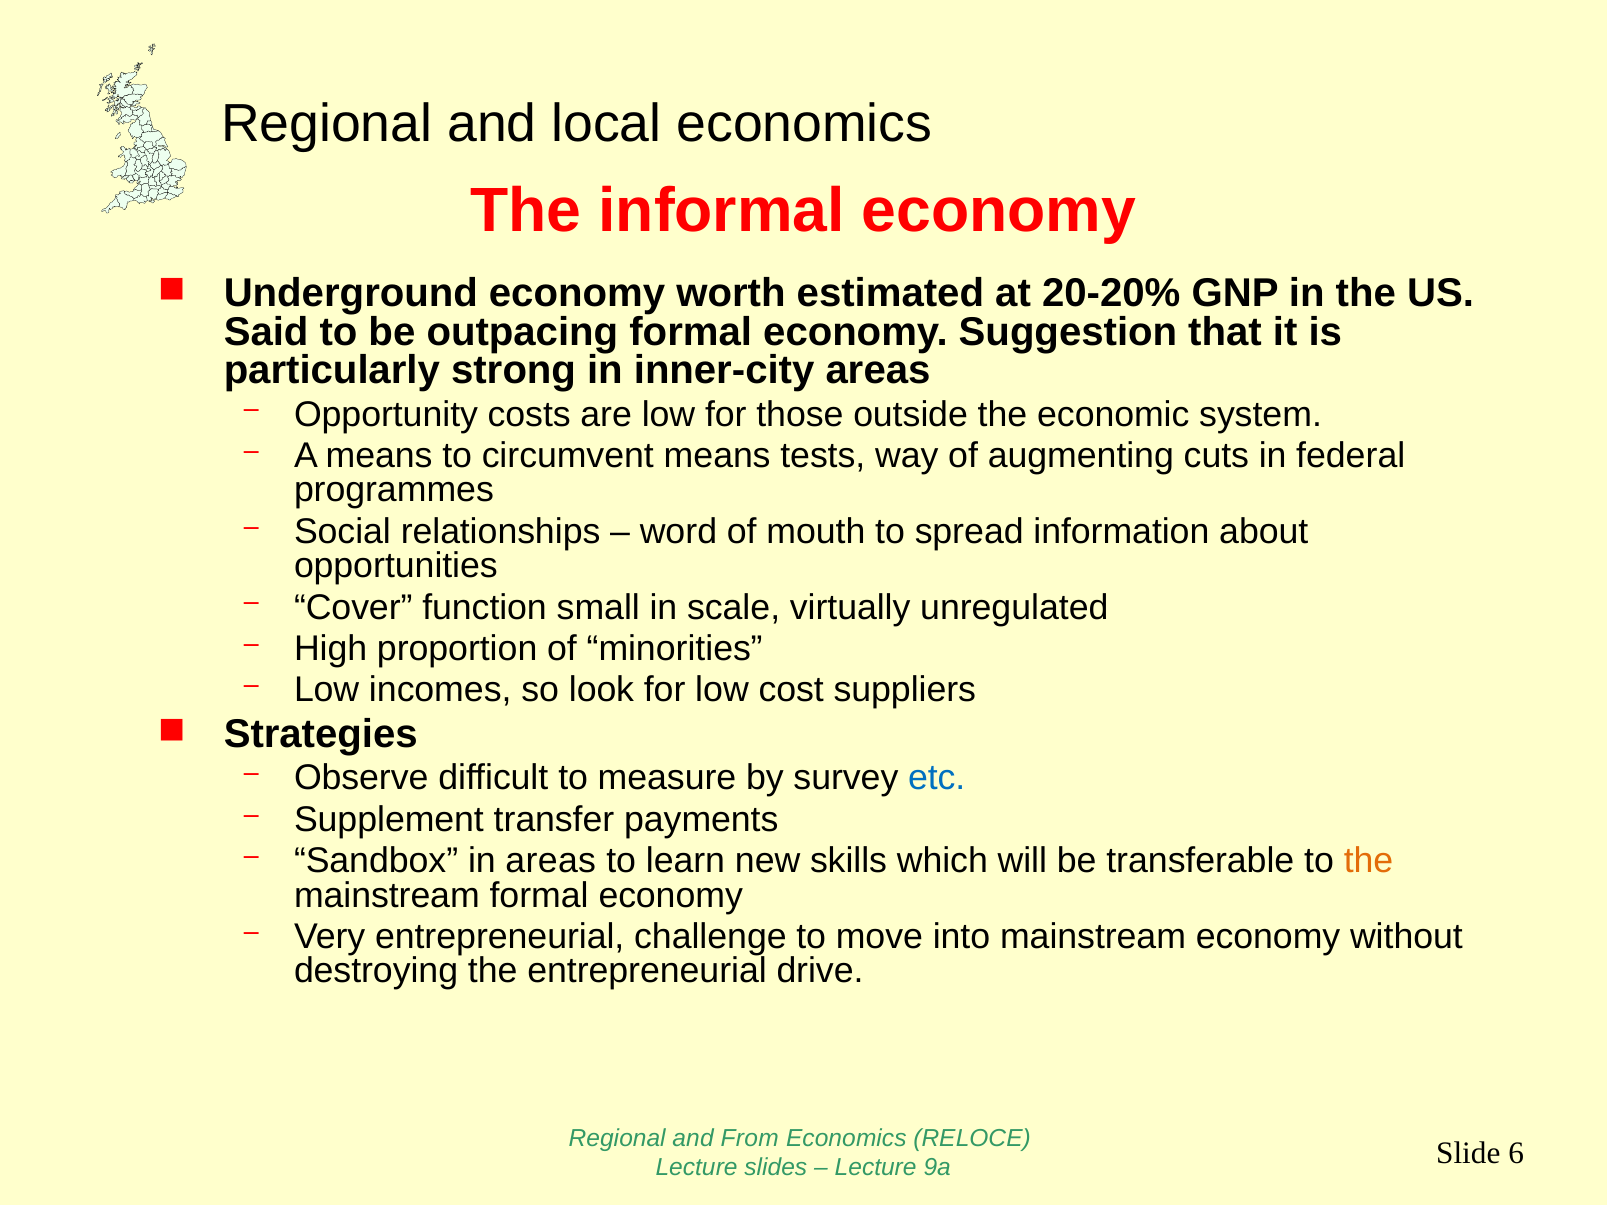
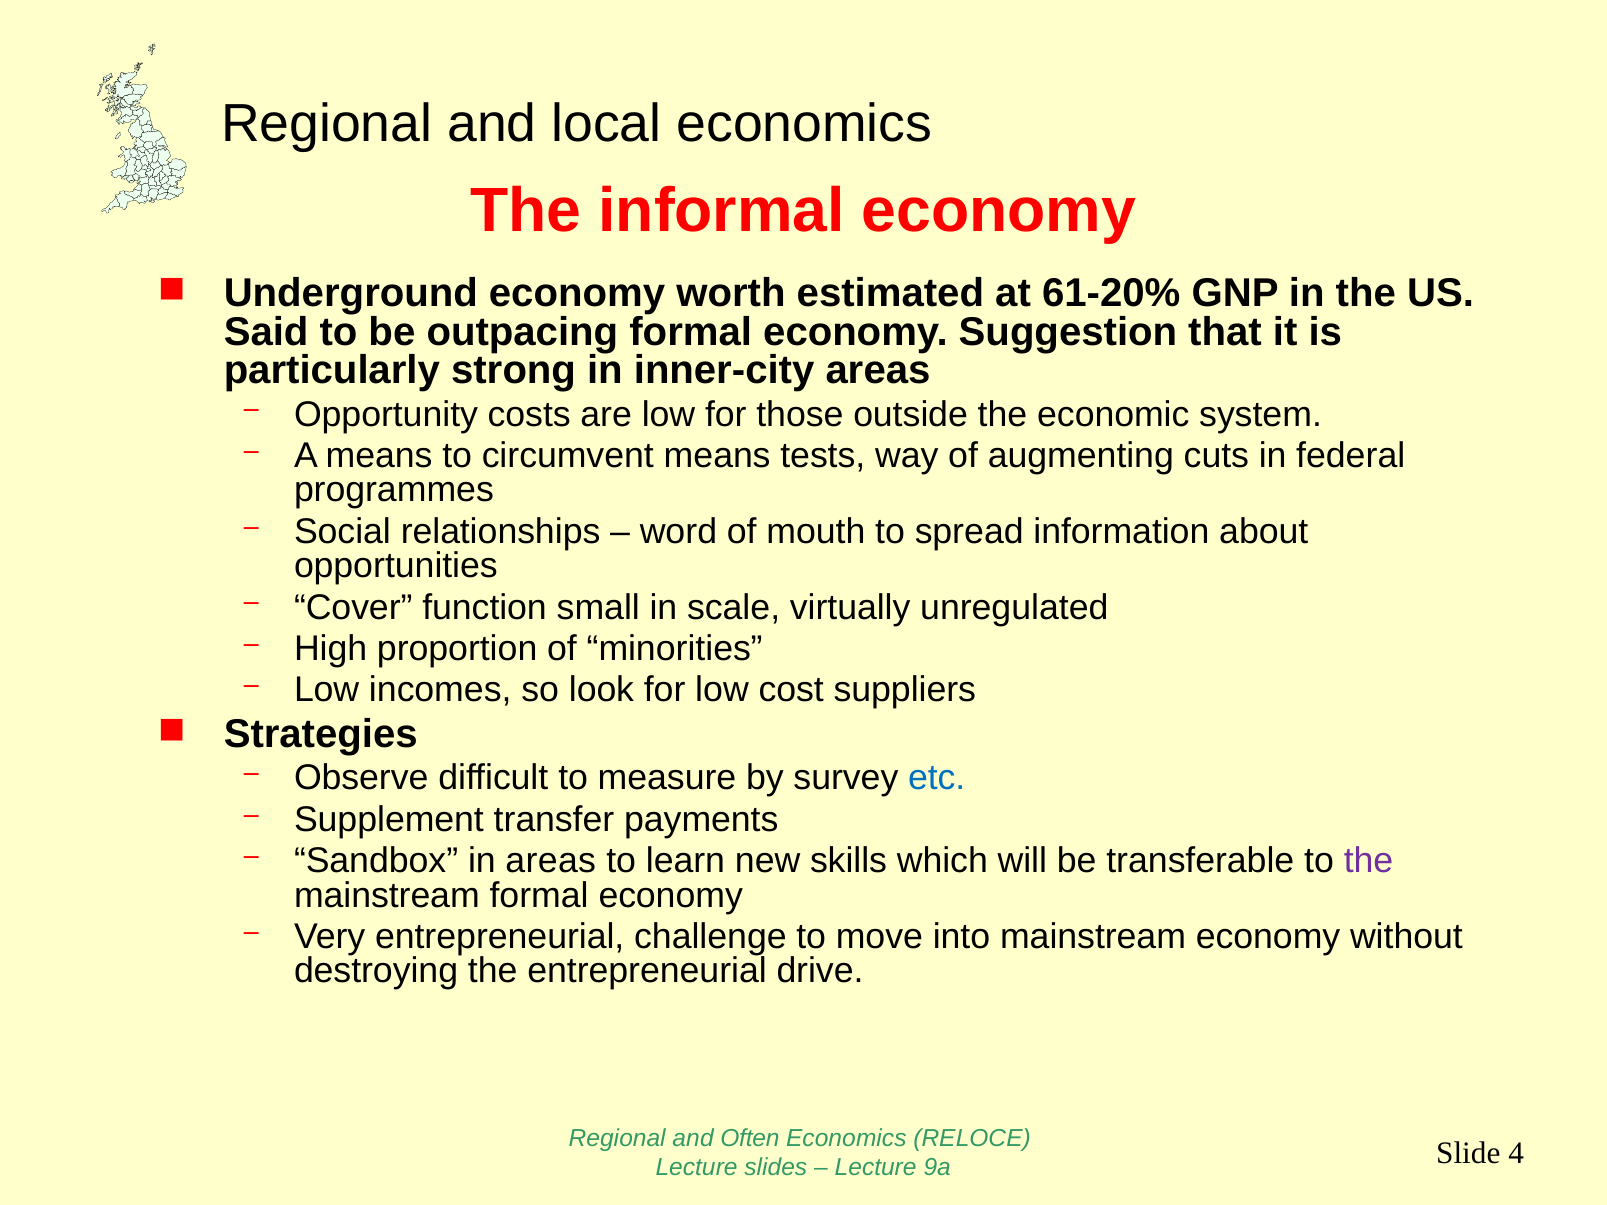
20-20%: 20-20% -> 61-20% (1111, 294)
the colour: orange -> purple (1368, 861)
From: From -> Often (750, 1138)
6: 6 -> 4 (1516, 1154)
